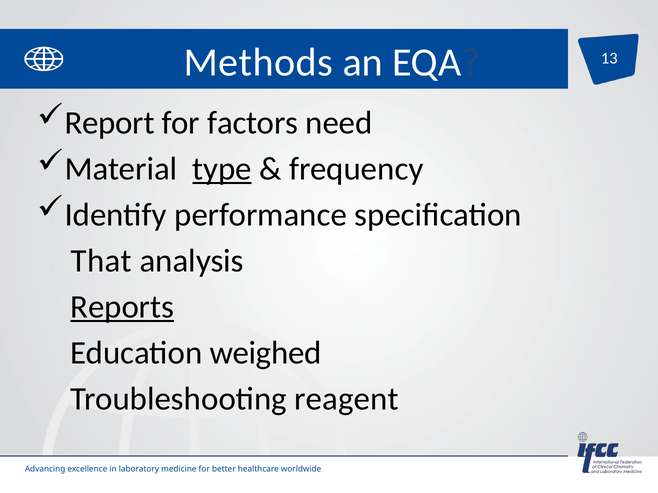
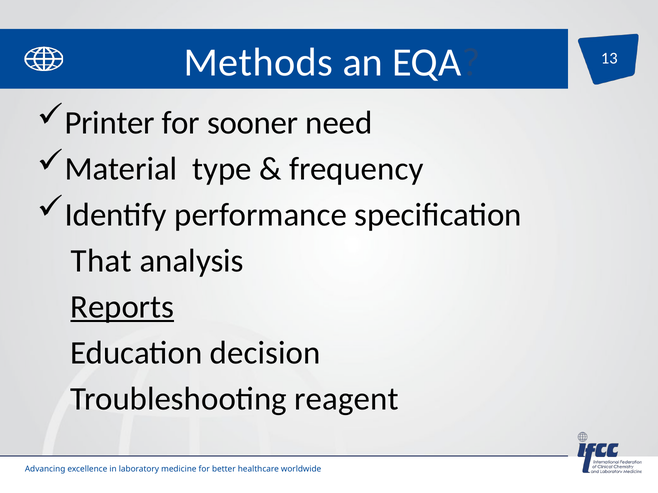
Report: Report -> Printer (110, 123)
factors: factors -> sooner (253, 123)
type underline: present -> none (222, 169)
weighed: weighed -> decision (265, 353)
